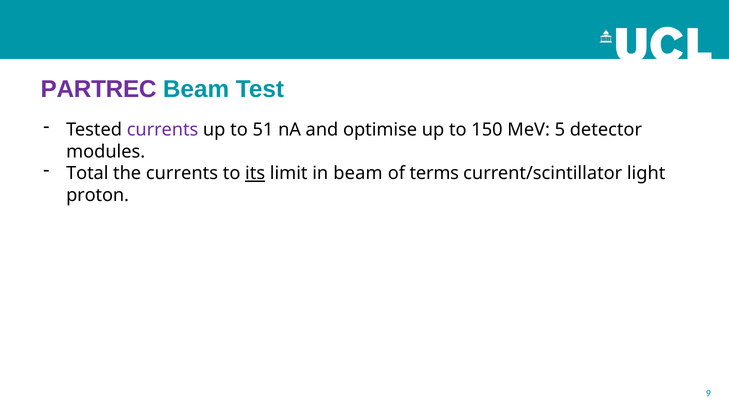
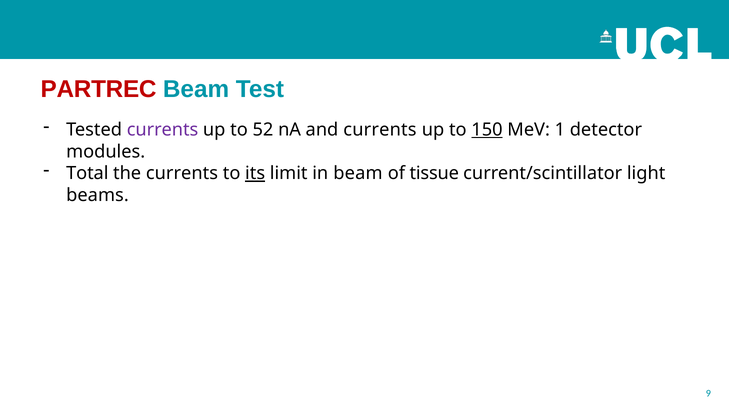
PARTREC colour: purple -> red (99, 89)
51: 51 -> 52 (263, 130)
and optimise: optimise -> currents (380, 130)
150 underline: none -> present (487, 130)
5: 5 -> 1 (560, 130)
terms: terms -> tissue (434, 173)
proton: proton -> beams (97, 195)
